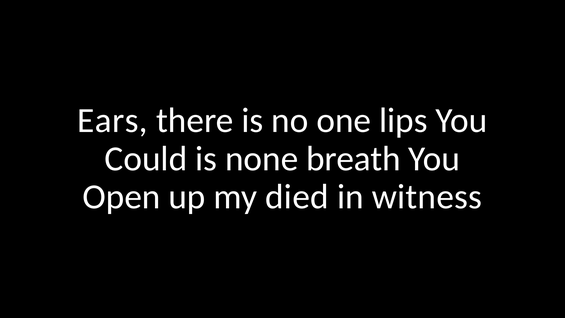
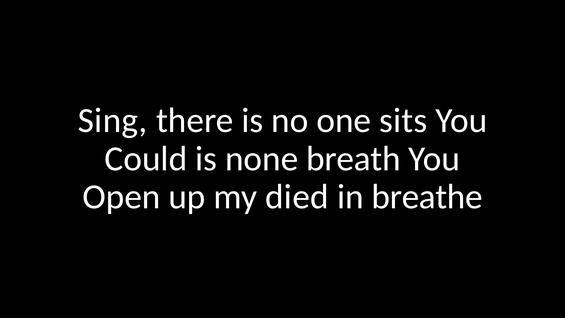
Ears: Ears -> Sing (113, 121)
lips: lips -> sits (403, 121)
witness: witness -> breathe (427, 197)
